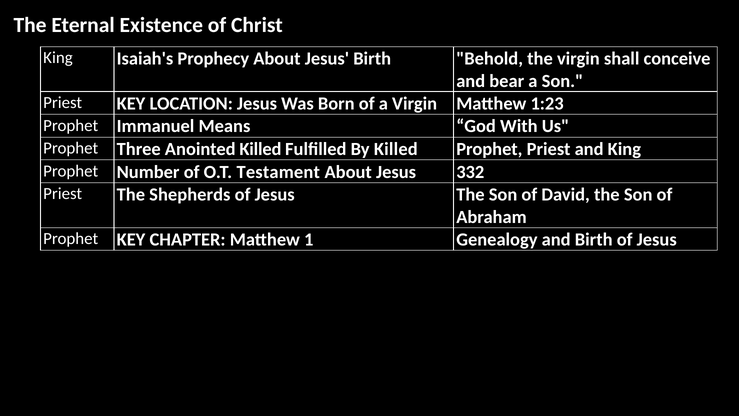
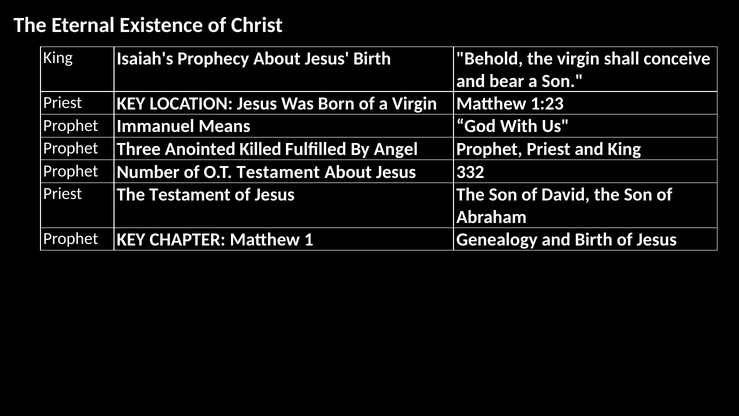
By Killed: Killed -> Angel (396, 149)
The Shepherds: Shepherds -> Testament (190, 195)
